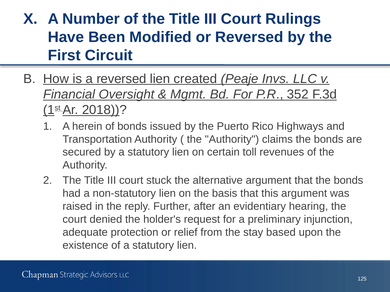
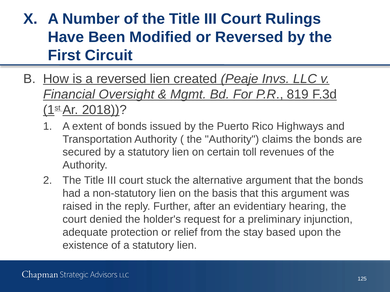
352: 352 -> 819 (298, 95)
herein: herein -> extent (87, 126)
